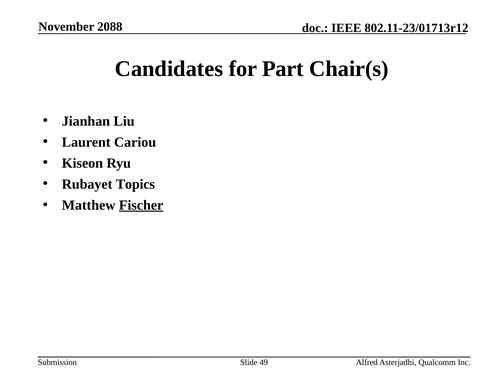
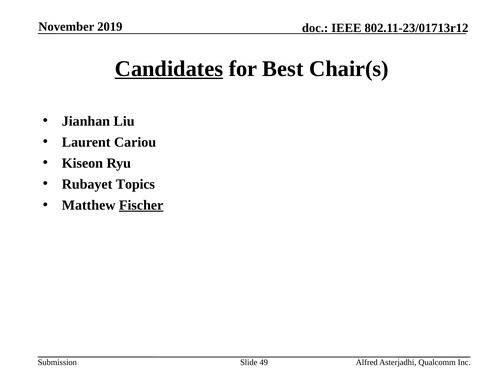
2088: 2088 -> 2019 (110, 27)
Candidates underline: none -> present (169, 69)
Part: Part -> Best (283, 69)
